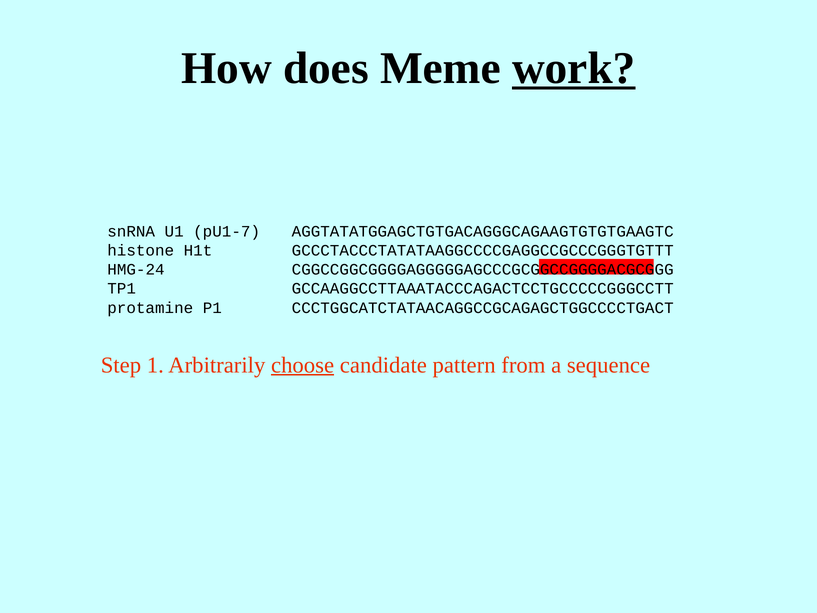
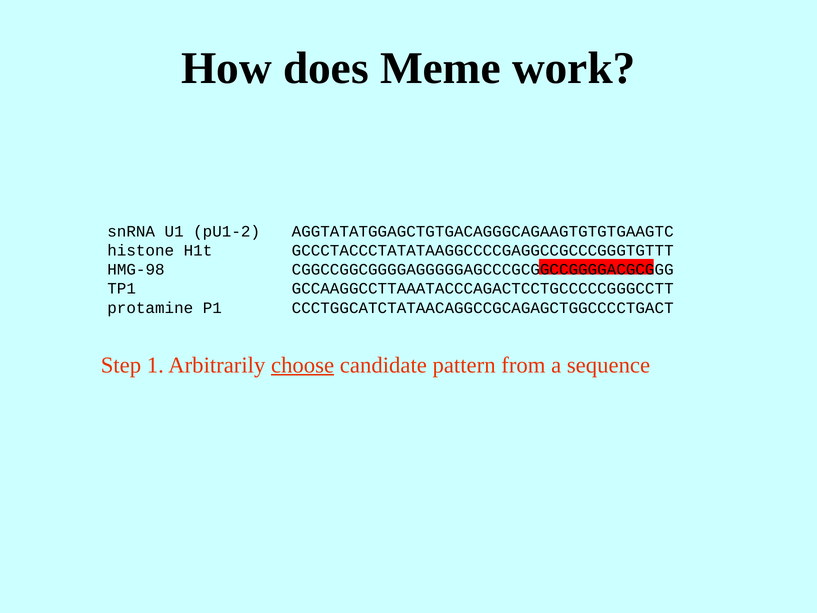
work underline: present -> none (574, 68)
pU1-7: pU1-7 -> pU1-2 (227, 231)
HMG-24: HMG-24 -> HMG-98 (136, 270)
